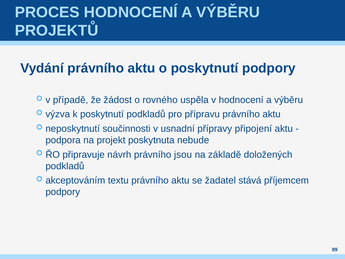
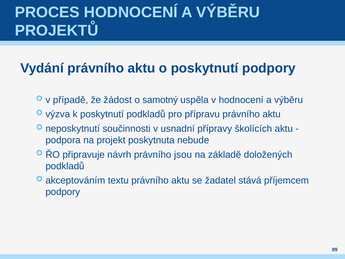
rovného: rovného -> samotný (160, 100)
připojení: připojení -> školících (253, 129)
